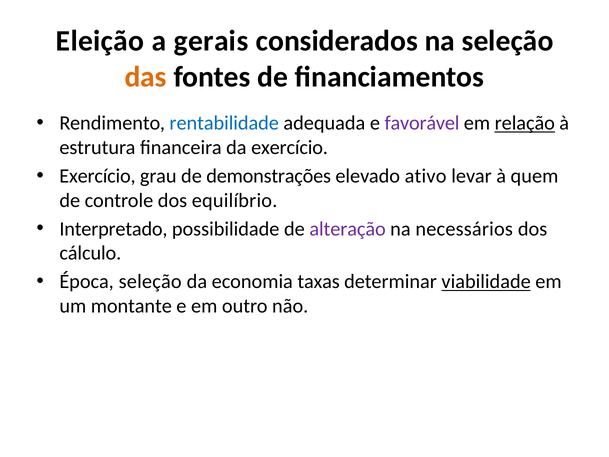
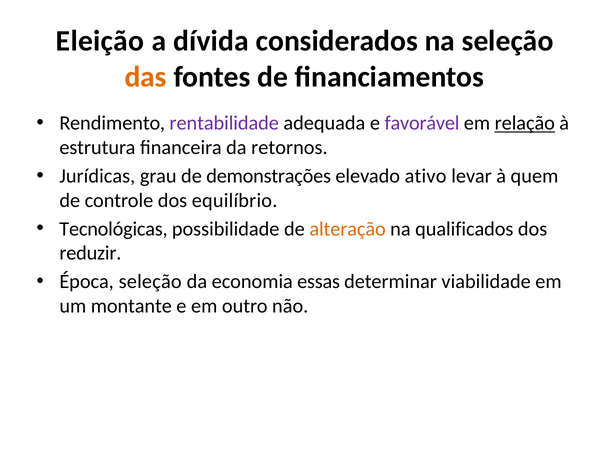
gerais: gerais -> dívida (211, 41)
rentabilidade colour: blue -> purple (224, 123)
da exercício: exercício -> retornos (289, 148)
Exercício: Exercício -> Jurídicas (97, 176)
Interpretado: Interpretado -> Tecnológicas (113, 229)
alteração colour: purple -> orange (348, 229)
necessários: necessários -> qualificados (464, 229)
cálculo: cálculo -> reduzir (90, 253)
taxas: taxas -> essas (319, 282)
viabilidade underline: present -> none (486, 282)
